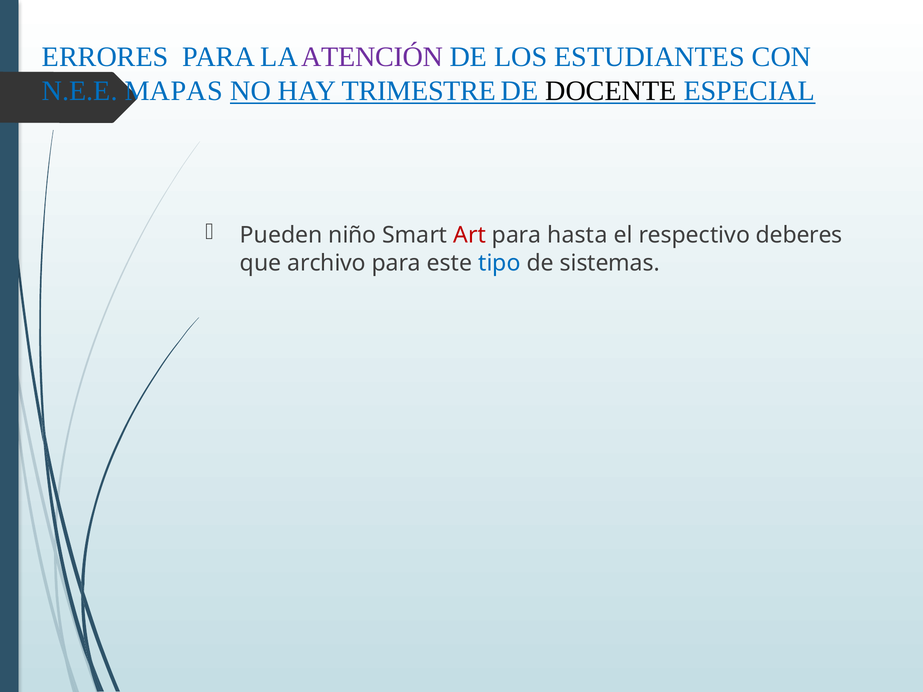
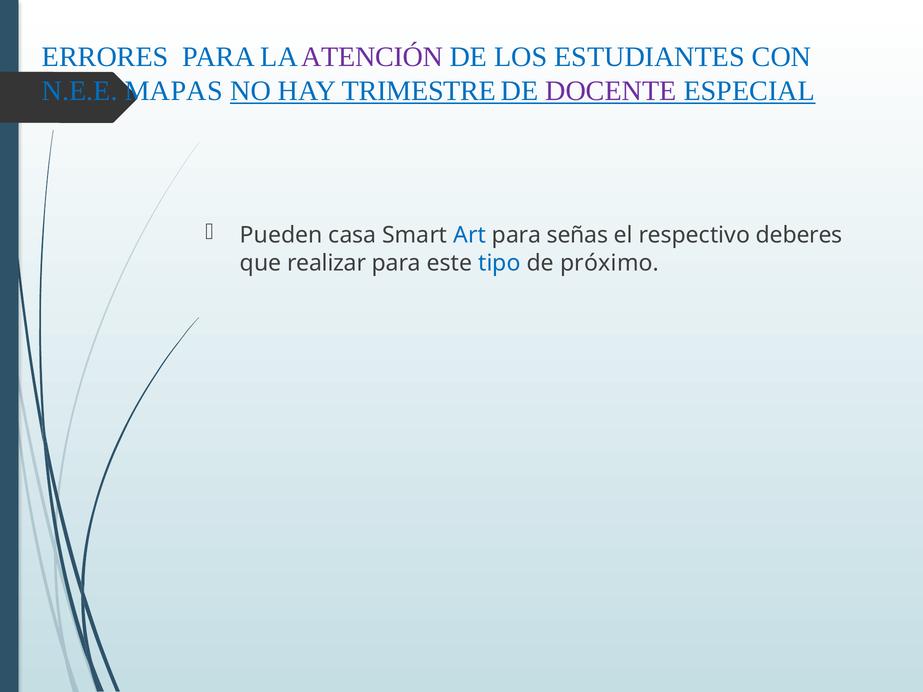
DOCENTE colour: black -> purple (611, 91)
niño: niño -> casa (352, 235)
Art colour: red -> blue (470, 235)
hasta: hasta -> señas (577, 235)
archivo: archivo -> realizar (327, 263)
sistemas: sistemas -> próximo (610, 263)
